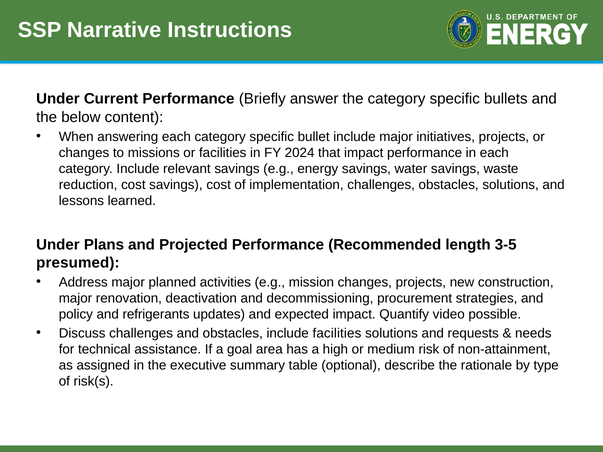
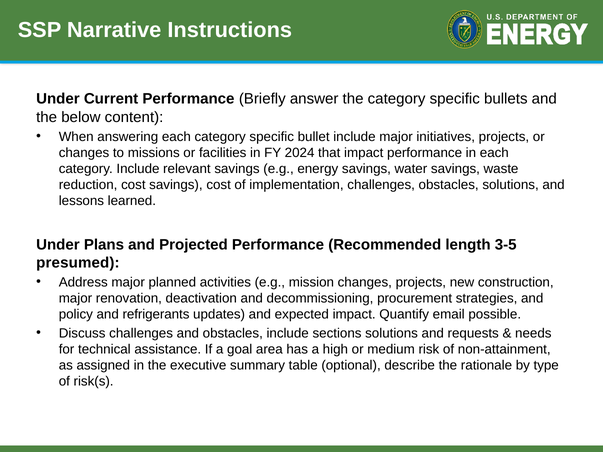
video: video -> email (449, 315)
include facilities: facilities -> sections (337, 333)
